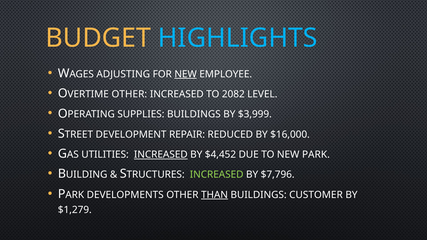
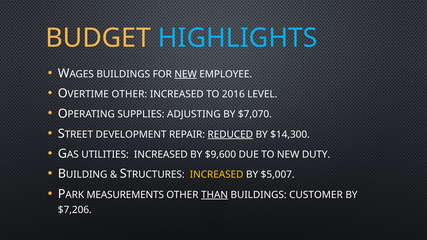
ADJUSTING: ADJUSTING -> BUILDINGS (123, 74)
2082: 2082 -> 2016 (233, 94)
SUPPLIES BUILDINGS: BUILDINGS -> ADJUSTING (194, 114)
$3,999: $3,999 -> $7,070 (255, 114)
REDUCED underline: none -> present (230, 135)
$16,000: $16,000 -> $14,300 (290, 135)
INCREASED underline: present -> none (161, 155)
$4,452: $4,452 -> $9,600 (220, 155)
PARK: PARK -> DUTY (316, 155)
INCREASED colour: light green -> yellow (217, 175)
$7,796: $7,796 -> $5,007 (278, 175)
DEVELOPMENTS: DEVELOPMENTS -> MEASUREMENTS (125, 195)
$1,279: $1,279 -> $7,206 (75, 210)
